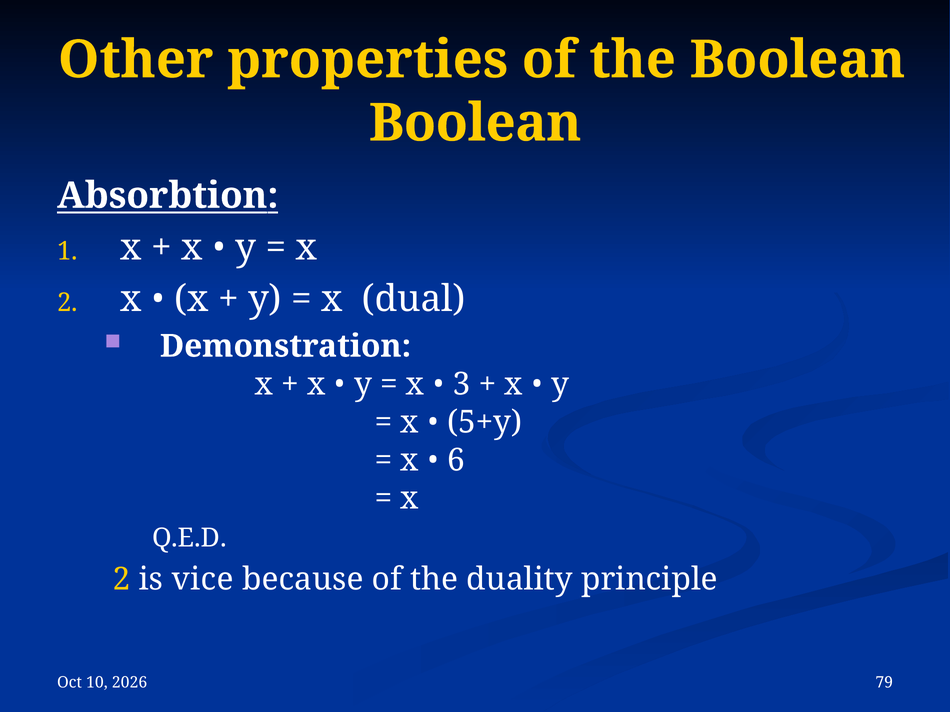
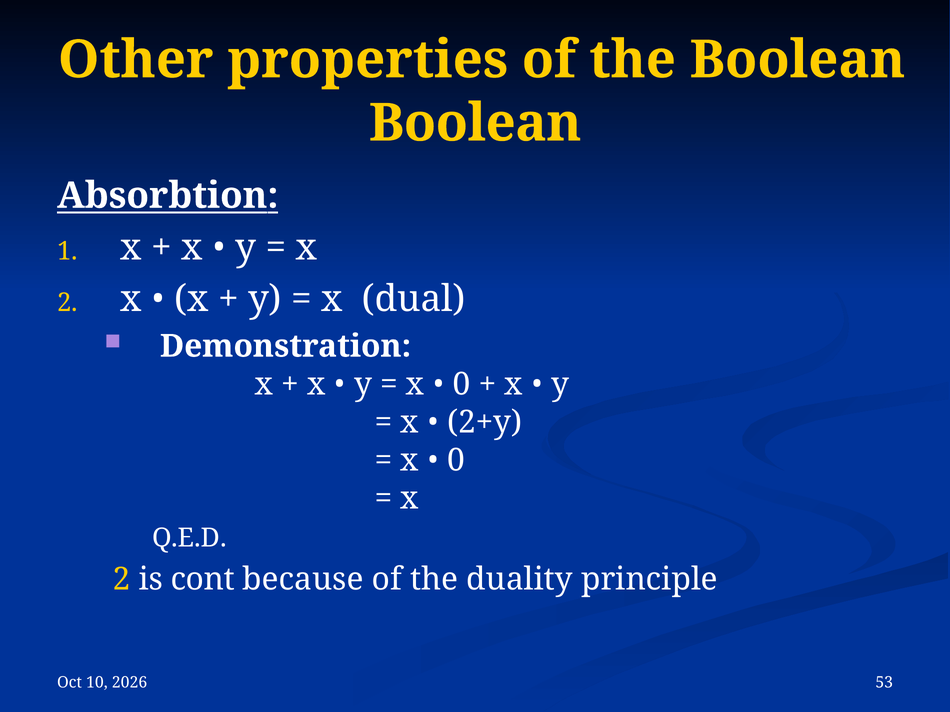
3: 3 -> 0 (462, 384)
5+y: 5+y -> 2+y (485, 422)
6: 6 -> 0 (456, 460)
vice: vice -> cont (203, 580)
79: 79 -> 53 (884, 683)
